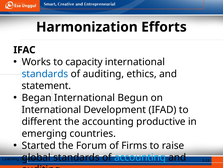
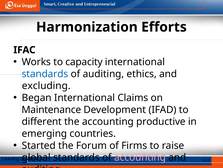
statement: statement -> excluding (46, 85)
Begun: Begun -> Claims (133, 97)
International: International -> Maintenance (51, 109)
accounting colour: light blue -> pink (140, 157)
